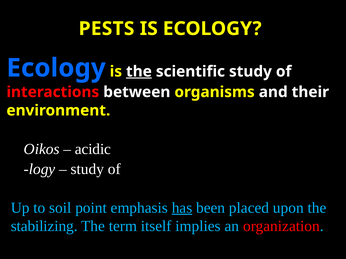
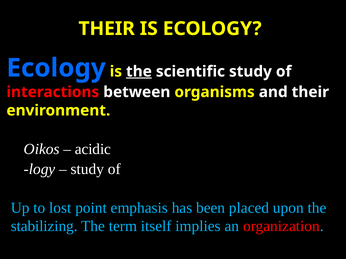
PESTS: PESTS -> THEIR (107, 29)
soil: soil -> lost (60, 208)
has underline: present -> none (182, 208)
